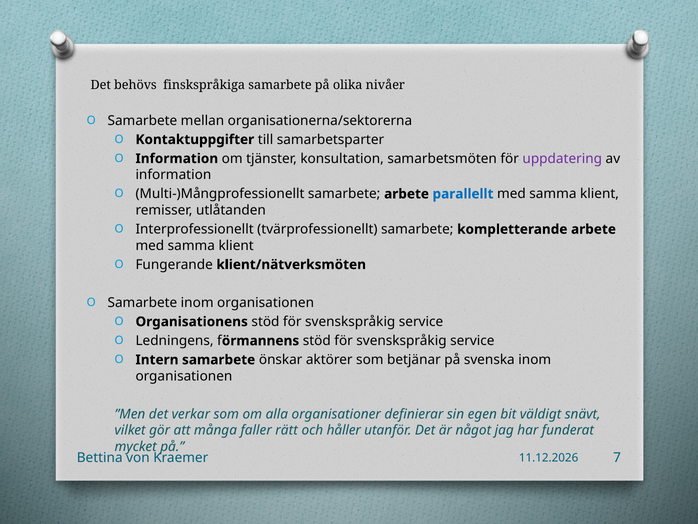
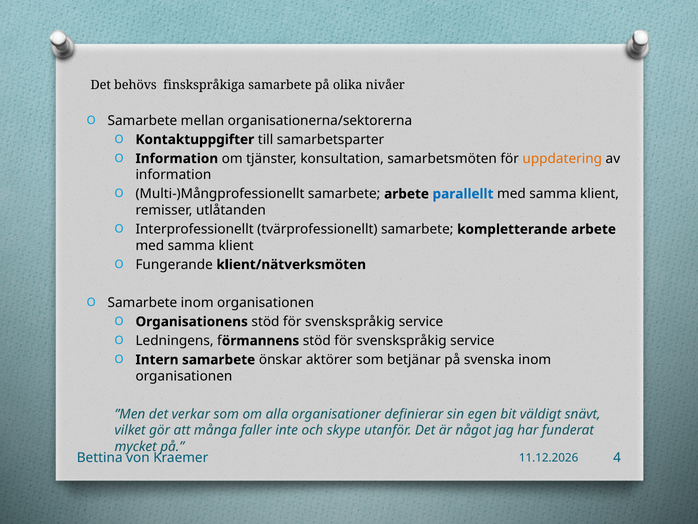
uppdatering colour: purple -> orange (562, 158)
rätt: rätt -> inte (287, 430)
håller: håller -> skype (344, 430)
7: 7 -> 4 (617, 457)
